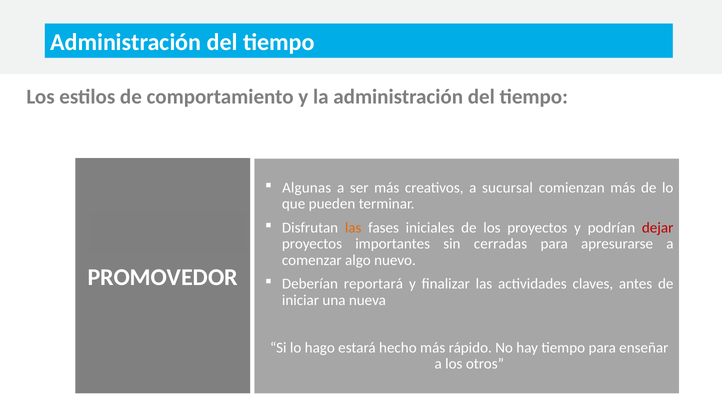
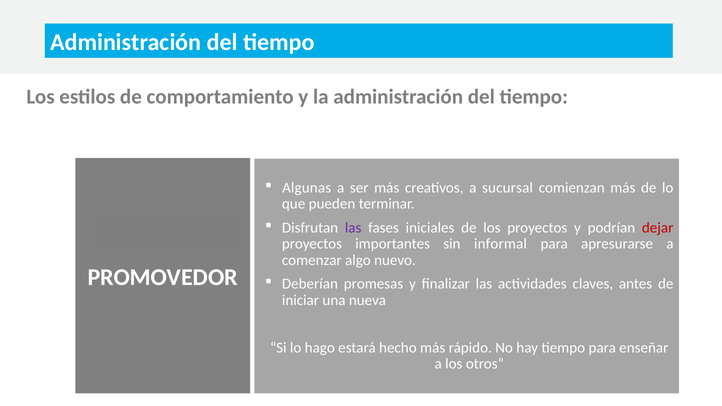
las colour: orange -> purple (353, 228)
cerradas: cerradas -> informal (500, 244)
reportará: reportará -> promesas (373, 284)
